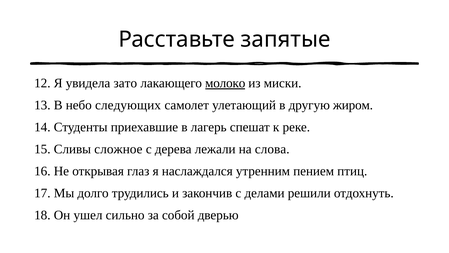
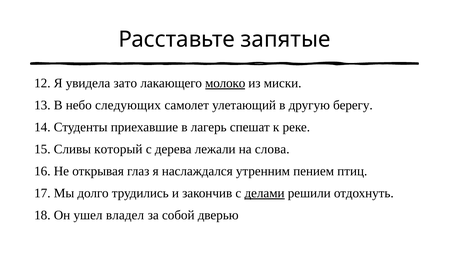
жиром: жиром -> берегу (353, 105)
сложное: сложное -> который (118, 149)
делами underline: none -> present (265, 193)
сильно: сильно -> владел (125, 215)
